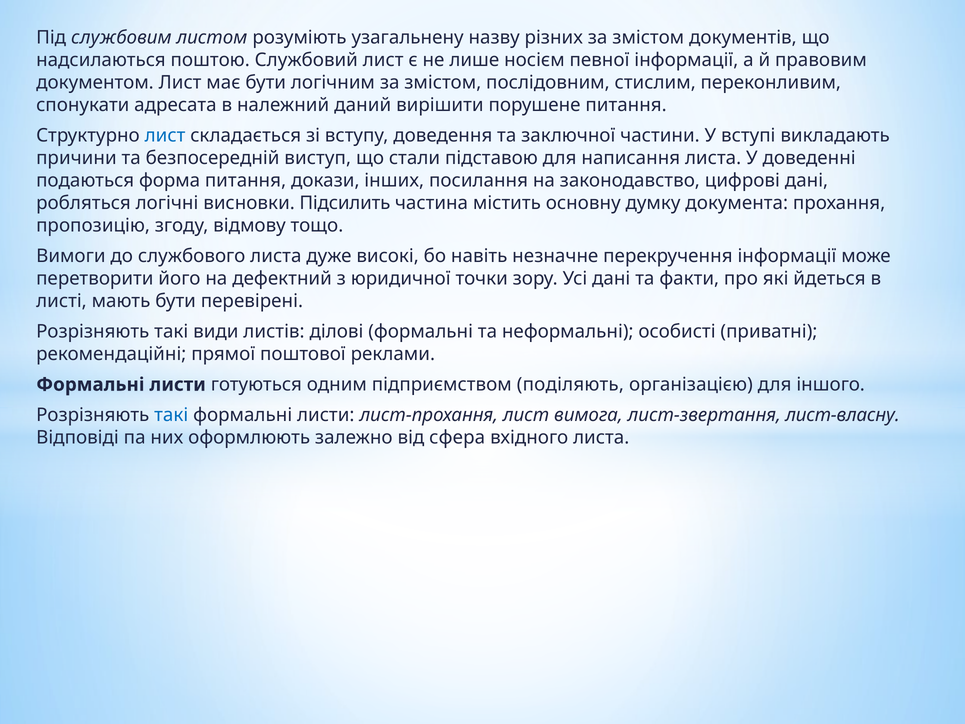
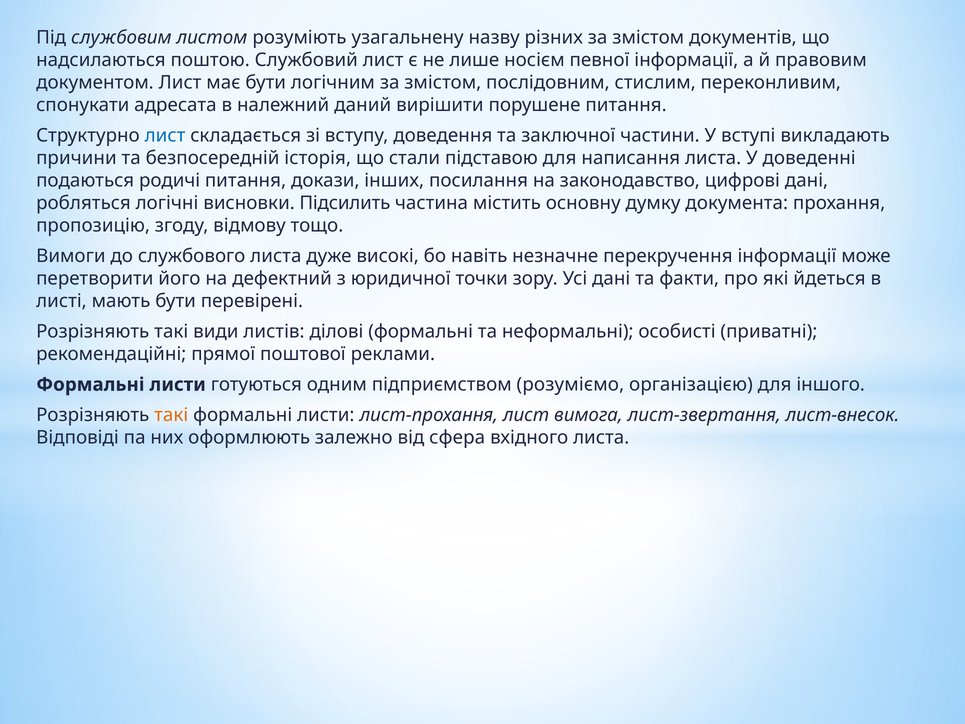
виступ: виступ -> історія (318, 158)
форма: форма -> родичі (170, 181)
поділяють: поділяють -> розуміємо (570, 384)
такі colour: blue -> orange (171, 415)
лист-власну: лист-власну -> лист-внесок (843, 415)
